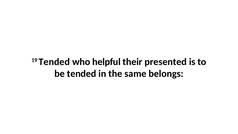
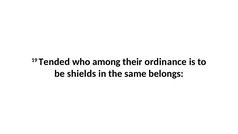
helpful: helpful -> among (106, 62)
presented: presented -> ordinance (166, 62)
be tended: tended -> shields (82, 74)
